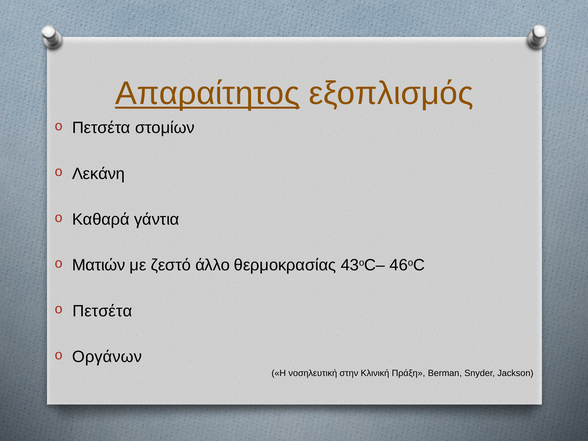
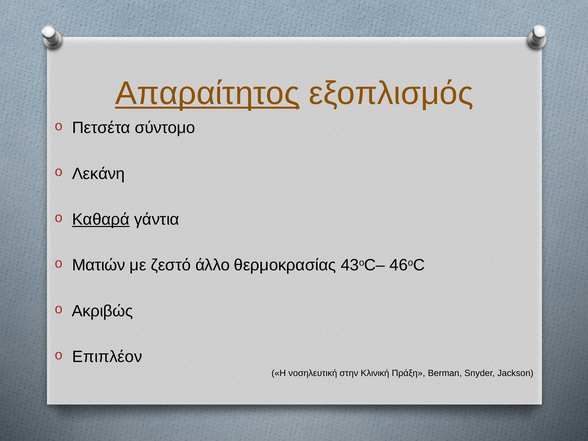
στομίων: στομίων -> σύντομο (165, 128)
Καθαρά underline: none -> present (101, 219)
Πετσέτα: Πετσέτα -> Ακριβώς (102, 311)
Οργάνων: Οργάνων -> Επιπλέον (107, 357)
